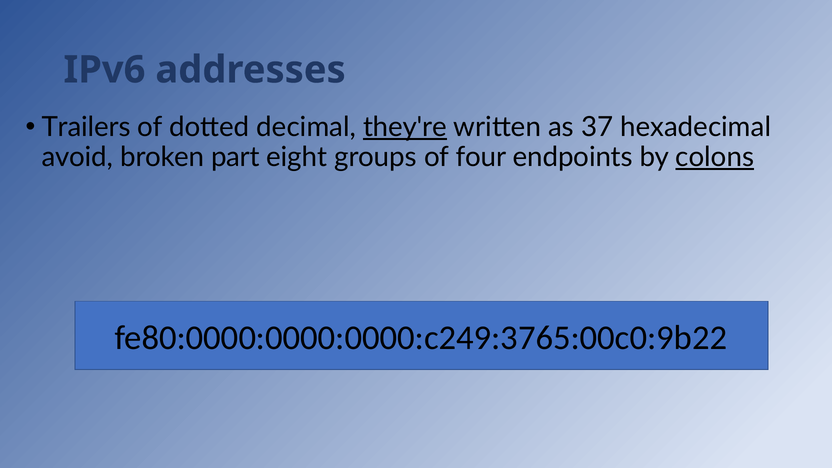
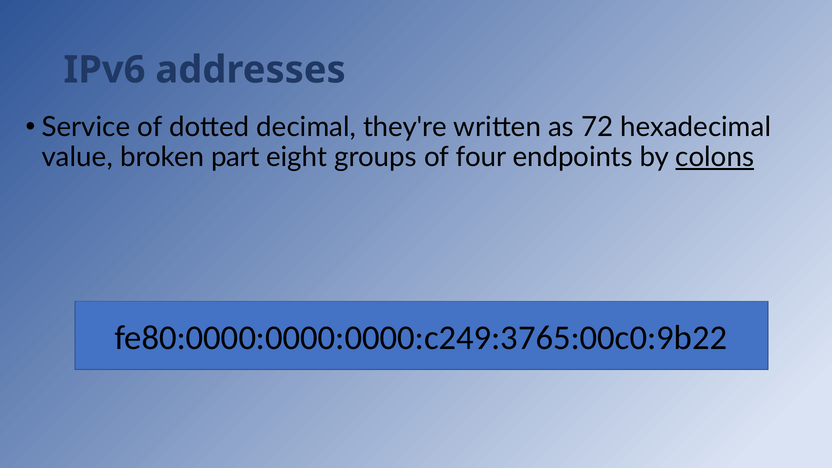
Trailers: Trailers -> Service (86, 127)
they're underline: present -> none (405, 127)
37: 37 -> 72 (597, 127)
avoid: avoid -> value (77, 157)
